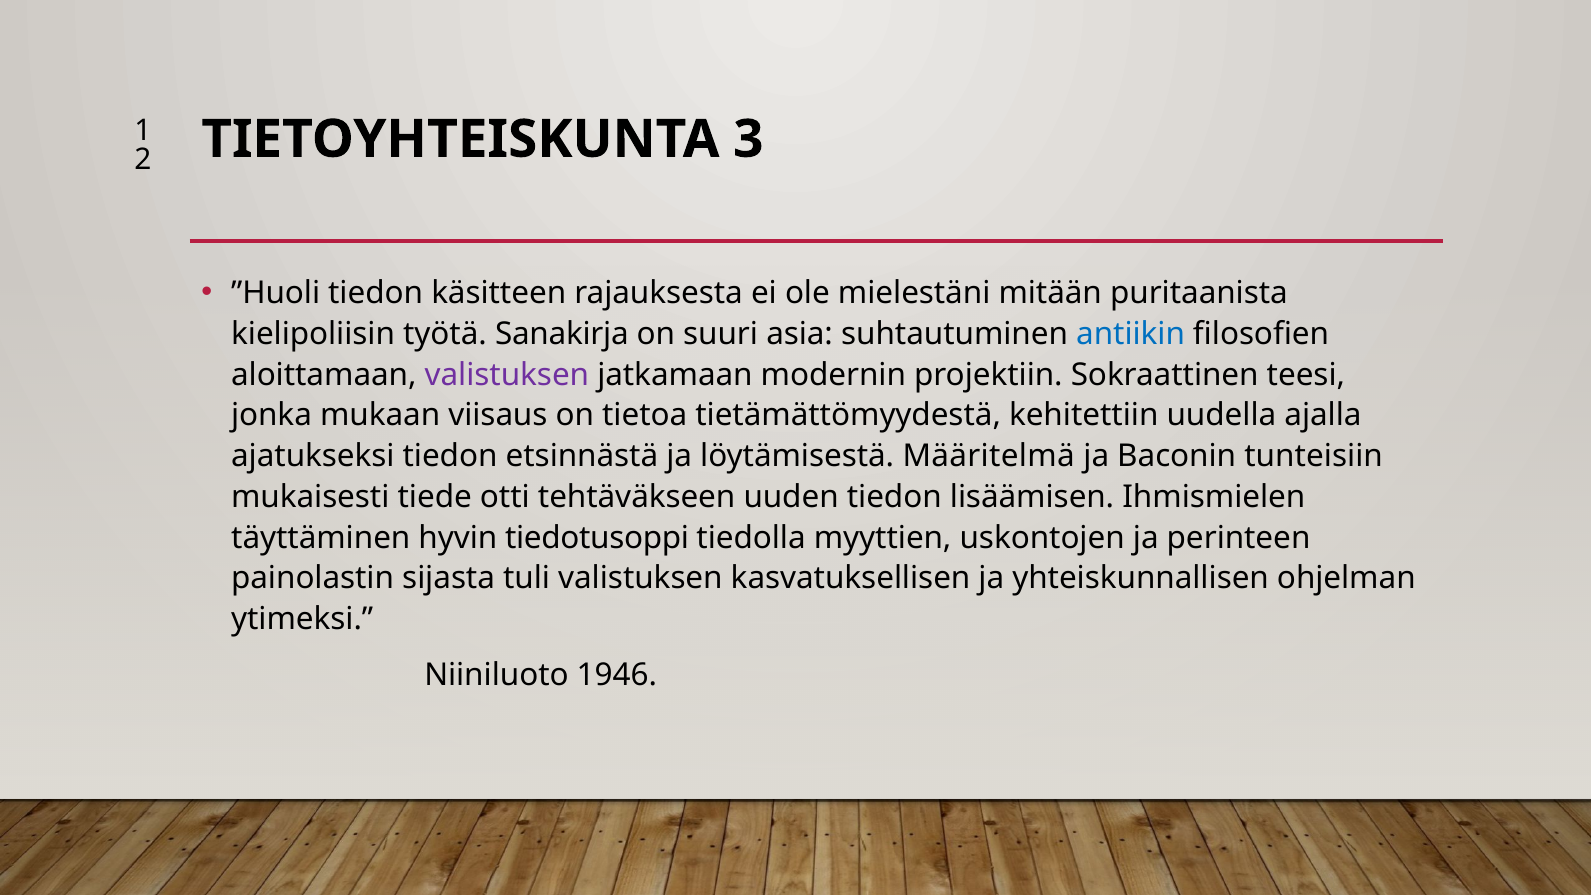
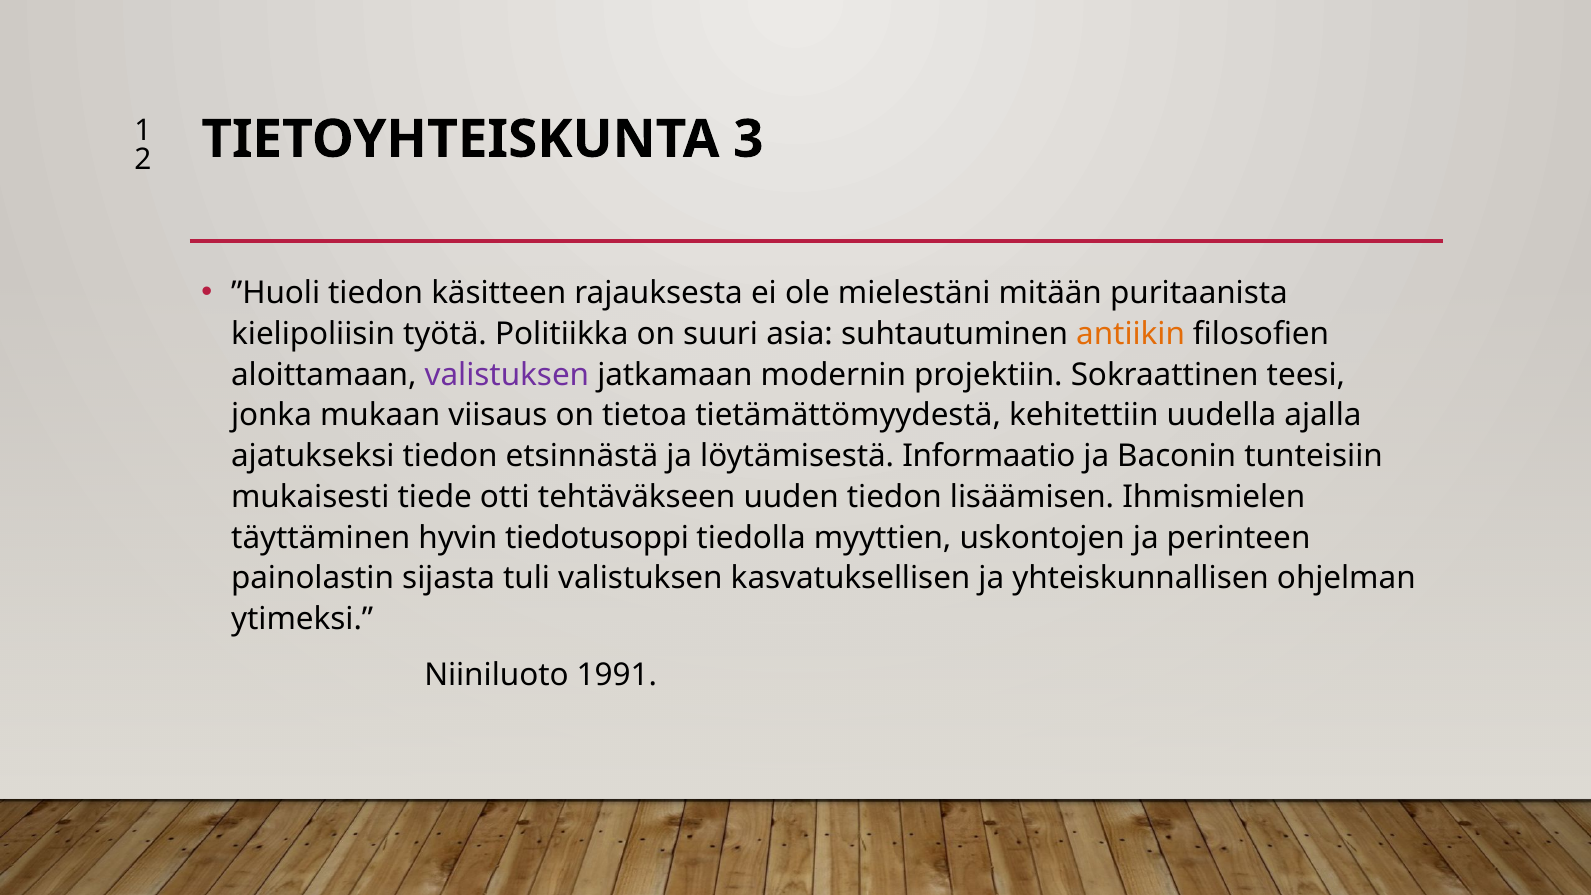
Sanakirja: Sanakirja -> Politiikka (562, 334)
antiikin colour: blue -> orange (1131, 334)
Määritelmä: Määritelmä -> Informaatio (989, 456)
1946: 1946 -> 1991 (617, 675)
